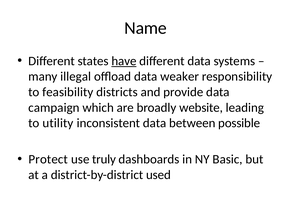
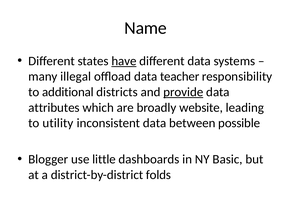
weaker: weaker -> teacher (180, 77)
feasibility: feasibility -> additional (68, 92)
provide underline: none -> present (183, 92)
campaign: campaign -> attributes (54, 108)
Protect: Protect -> Blogger (48, 159)
truly: truly -> little (104, 159)
used: used -> folds (158, 175)
